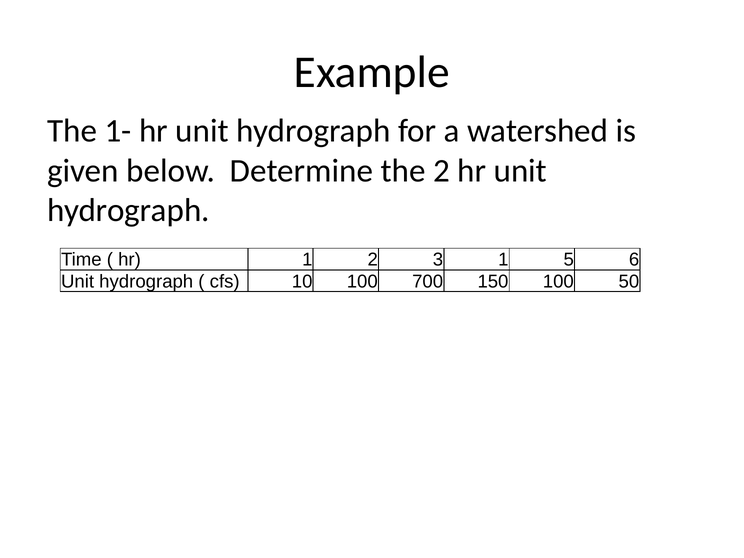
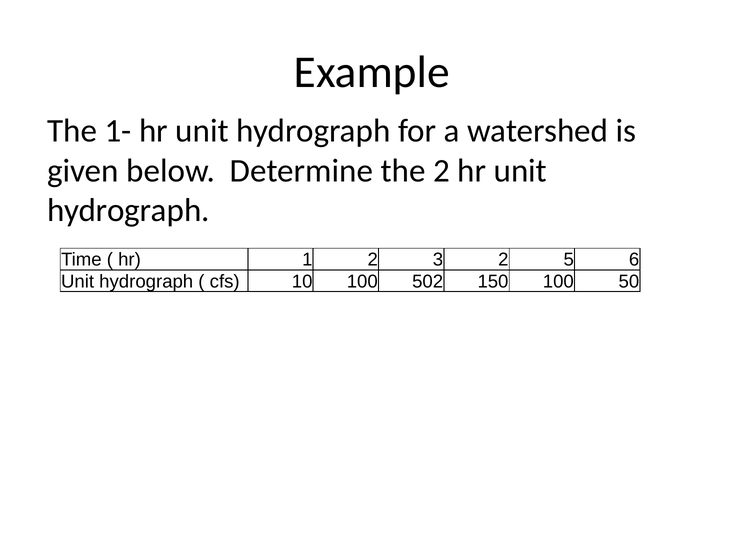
3 1: 1 -> 2 (503, 260)
700: 700 -> 502 (428, 281)
